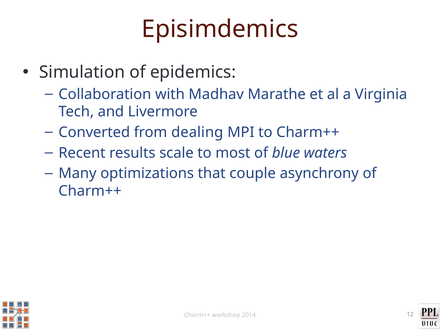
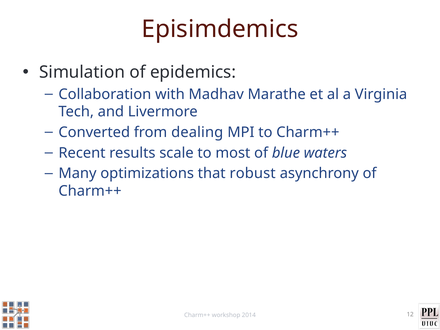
couple: couple -> robust (253, 173)
